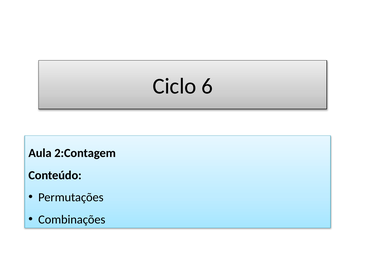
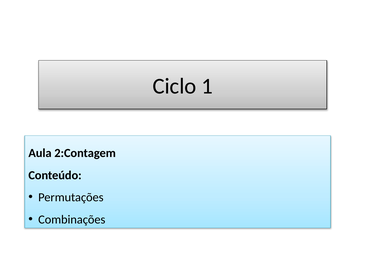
6: 6 -> 1 (207, 86)
